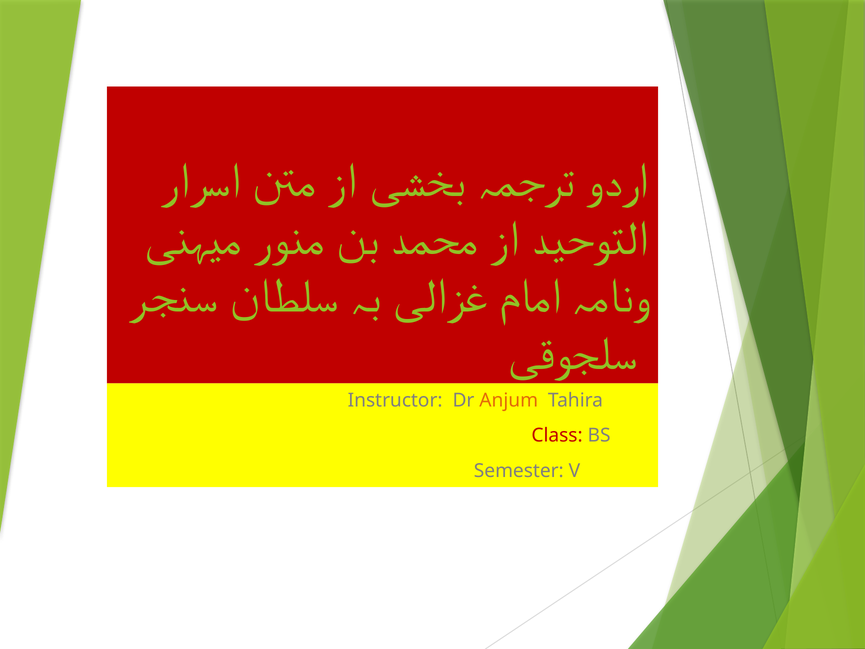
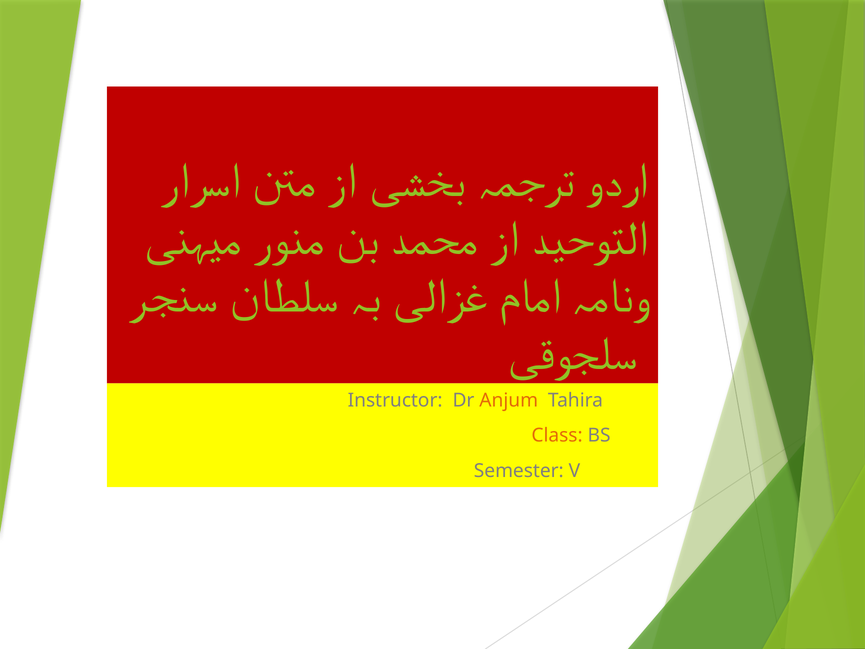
Class colour: red -> orange (557, 435)
